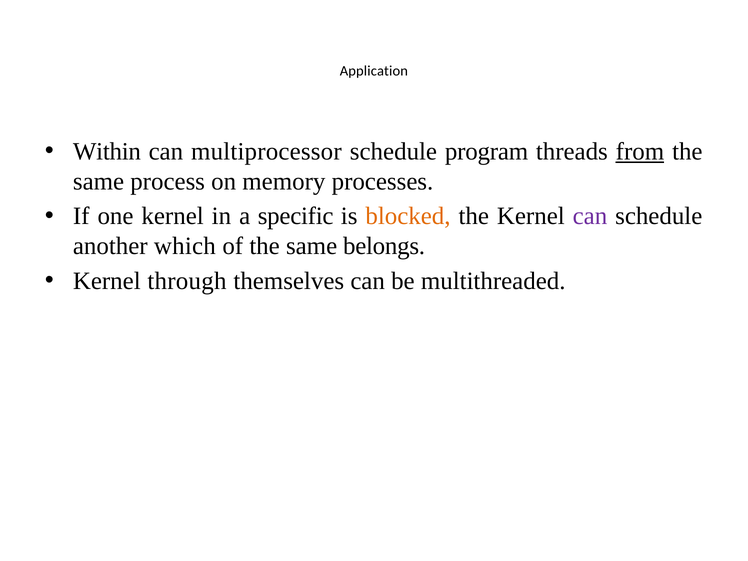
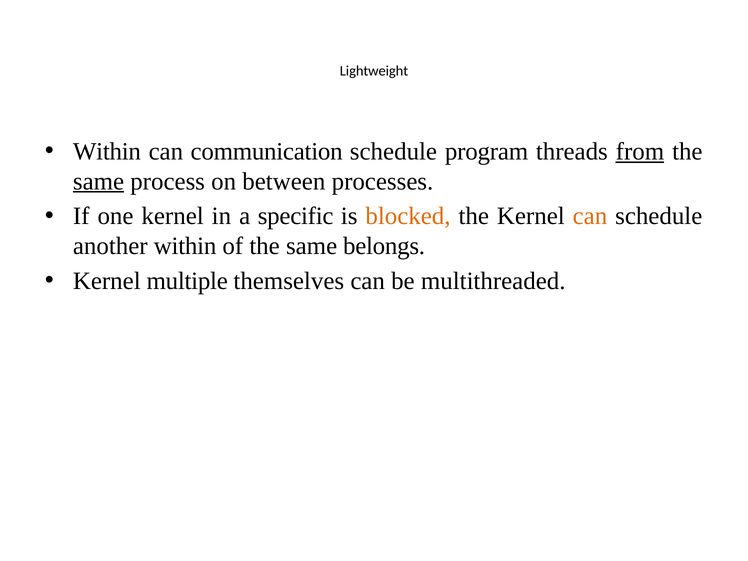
Application: Application -> Lightweight (374, 71)
multiprocessor: multiprocessor -> communication (267, 151)
same underline: none -> present (99, 181)
memory: memory -> between (284, 181)
can colour: purple -> orange (590, 216)
another which: which -> within (185, 246)
through: through -> multiple (187, 281)
